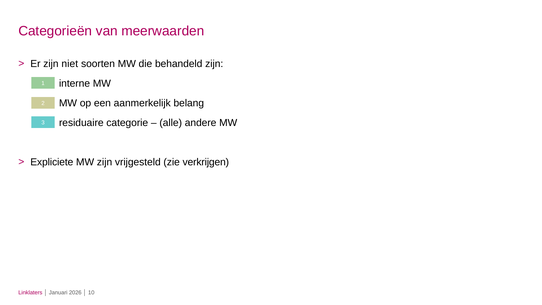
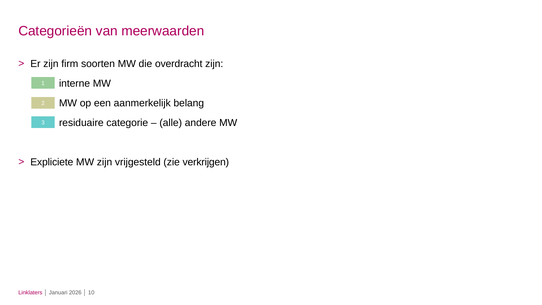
niet: niet -> firm (70, 64)
behandeld: behandeld -> overdracht (179, 64)
